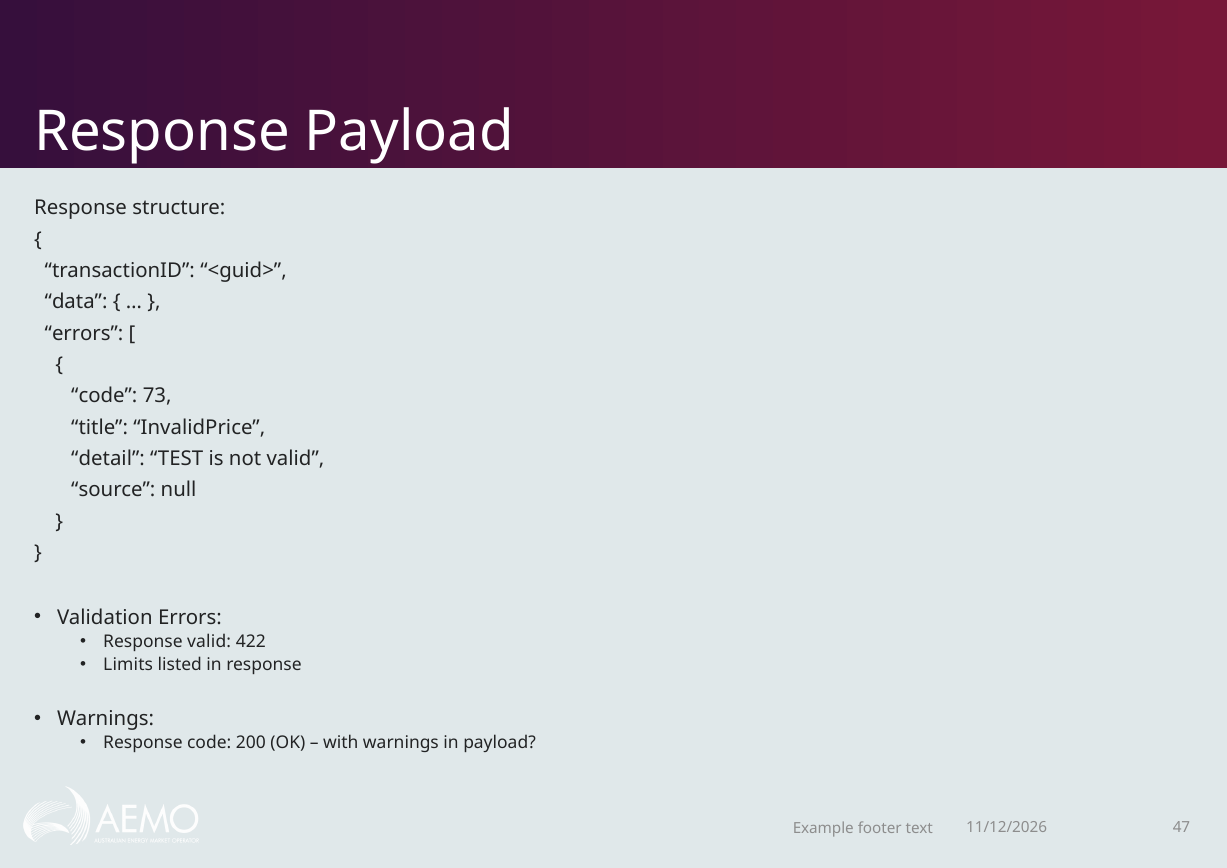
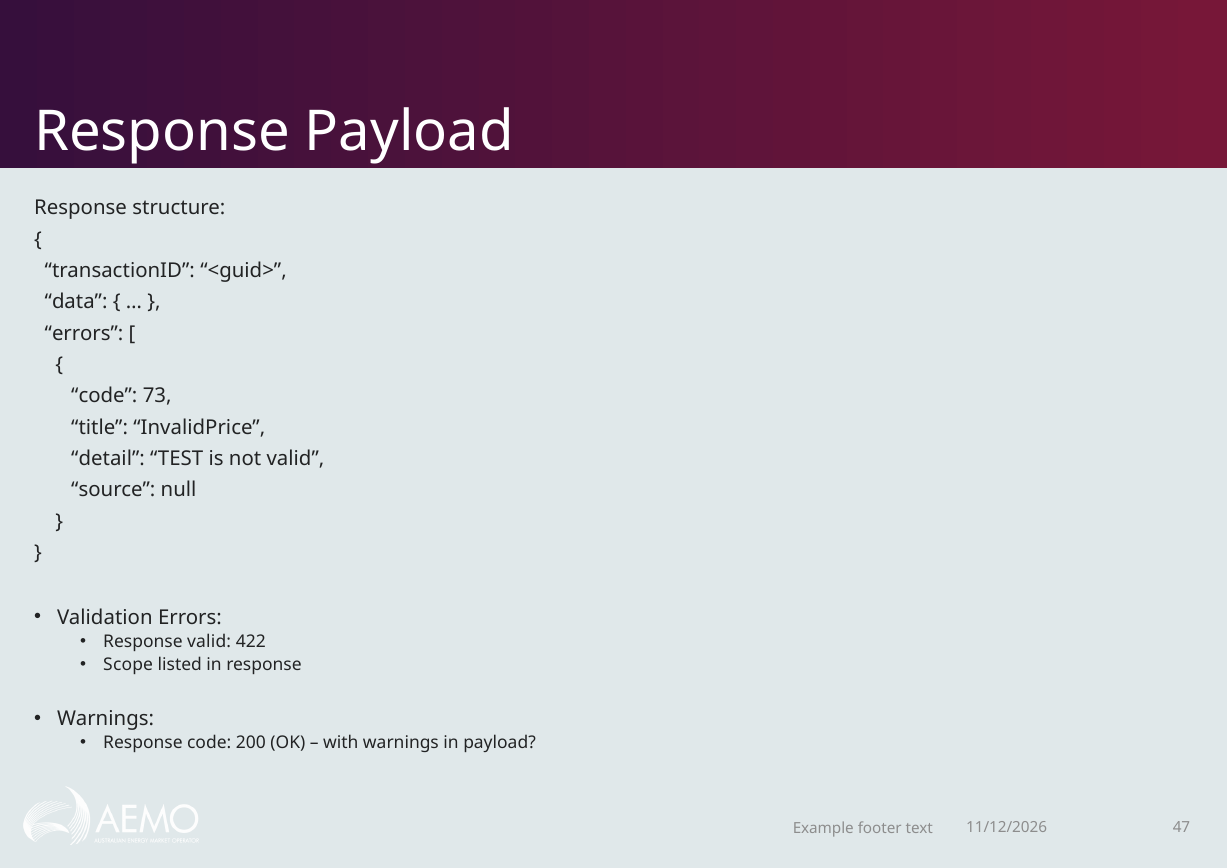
Limits: Limits -> Scope (128, 664)
